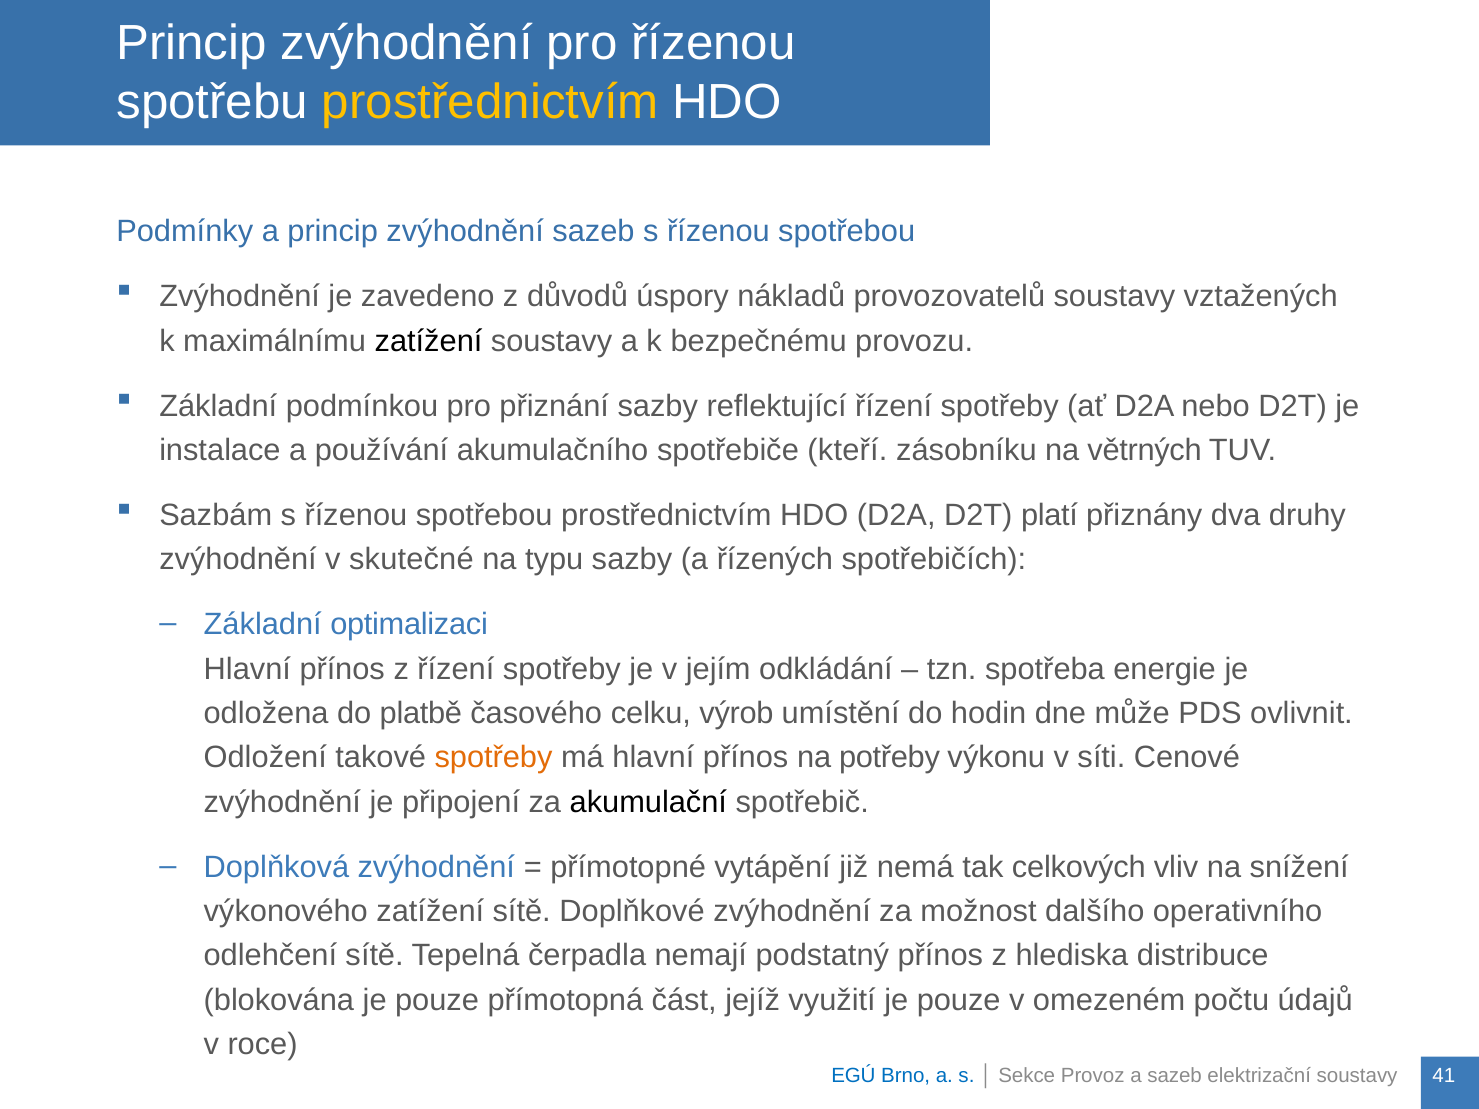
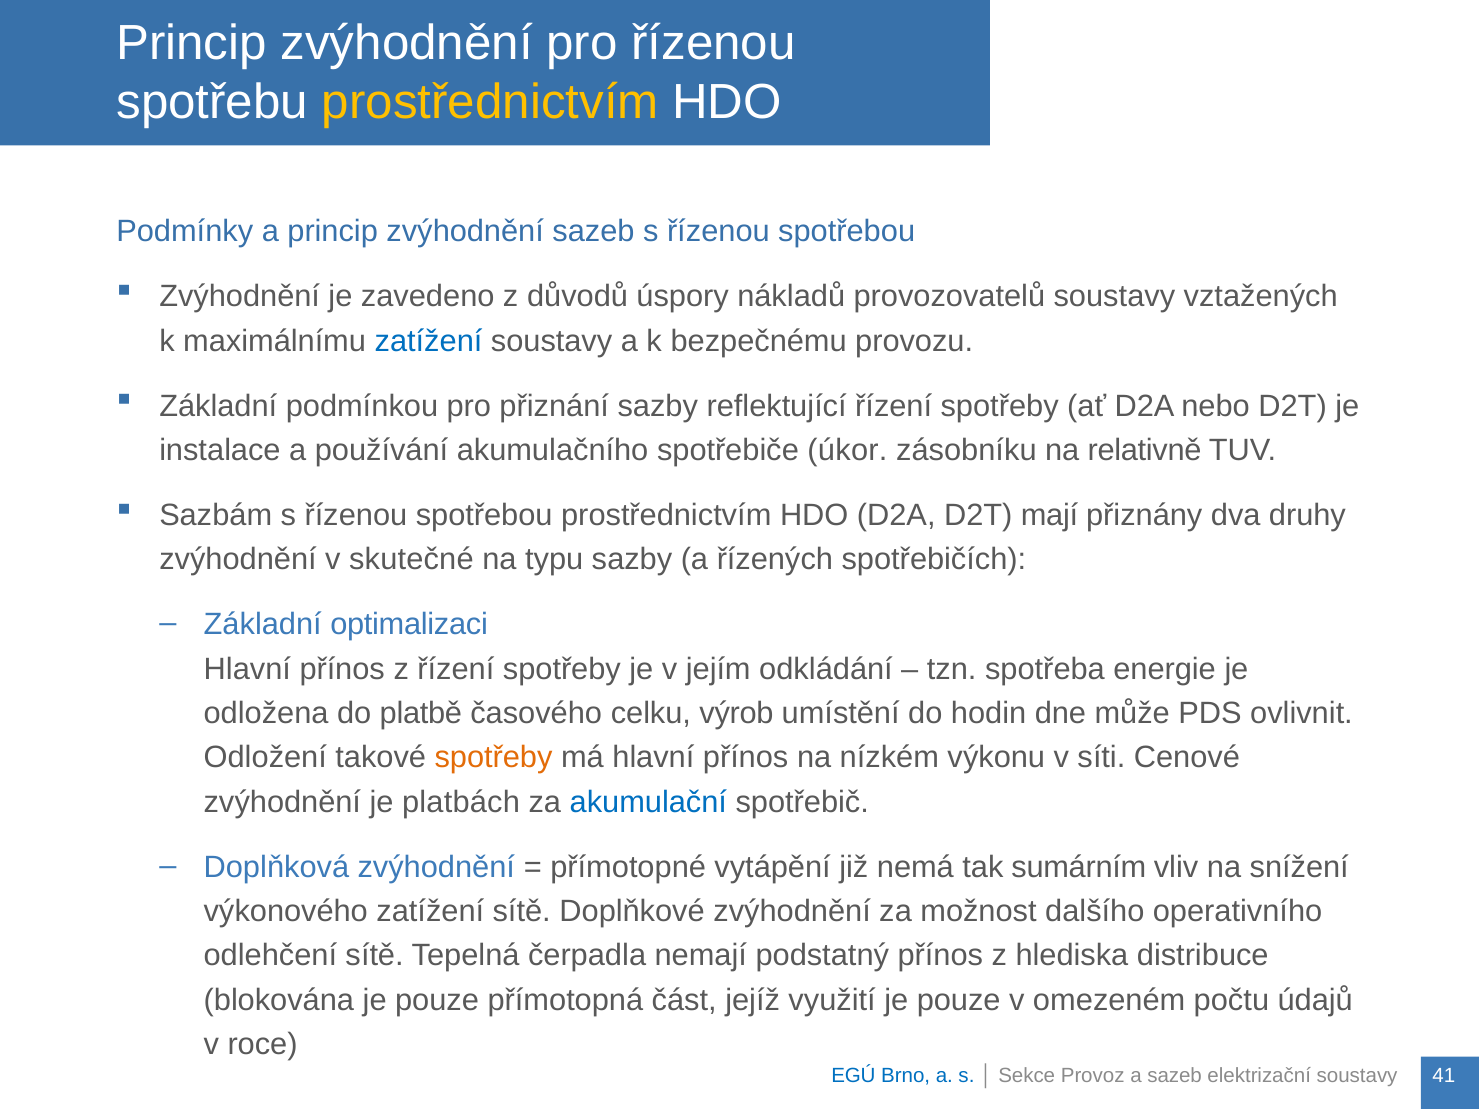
zatížení colour: black -> blue (429, 341)
kteří: kteří -> úkor (847, 450)
větrných: větrných -> relativně (1145, 450)
platí: platí -> mají (1050, 515)
potřeby: potřeby -> nízkém (889, 758)
připojení: připojení -> platbách (461, 802)
akumulační colour: black -> blue (648, 802)
celkových: celkových -> sumárním (1079, 867)
